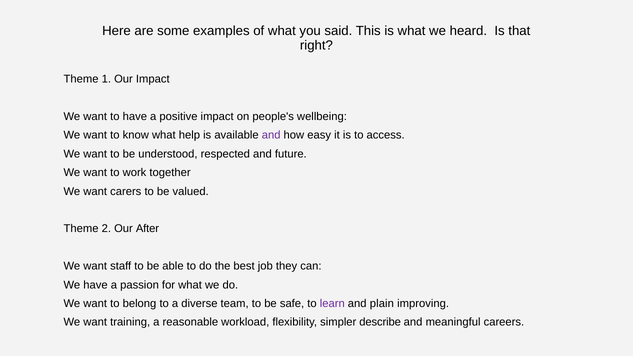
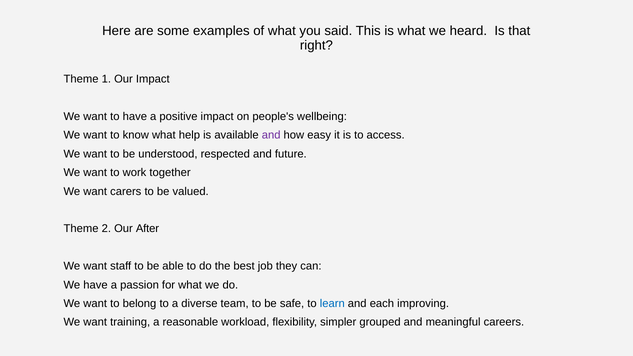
learn colour: purple -> blue (332, 304)
plain: plain -> each (382, 304)
describe: describe -> grouped (380, 322)
